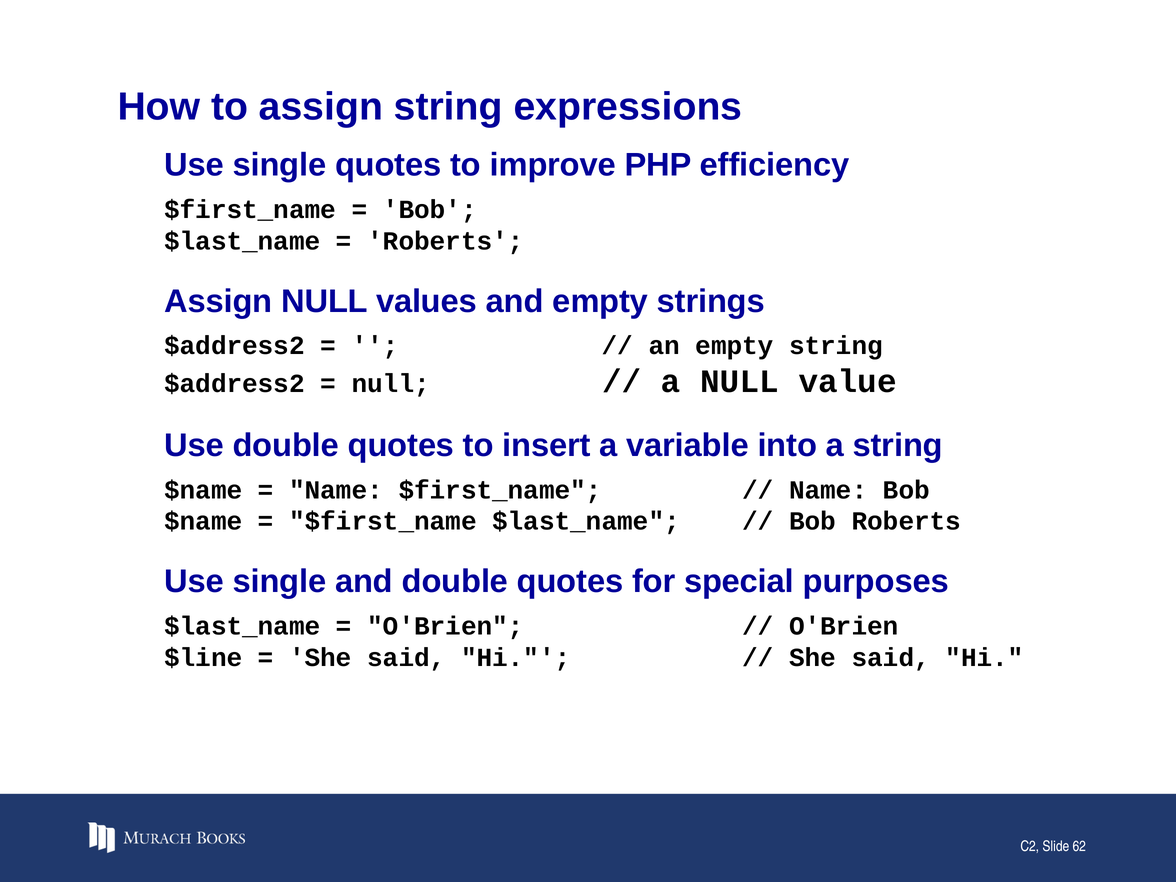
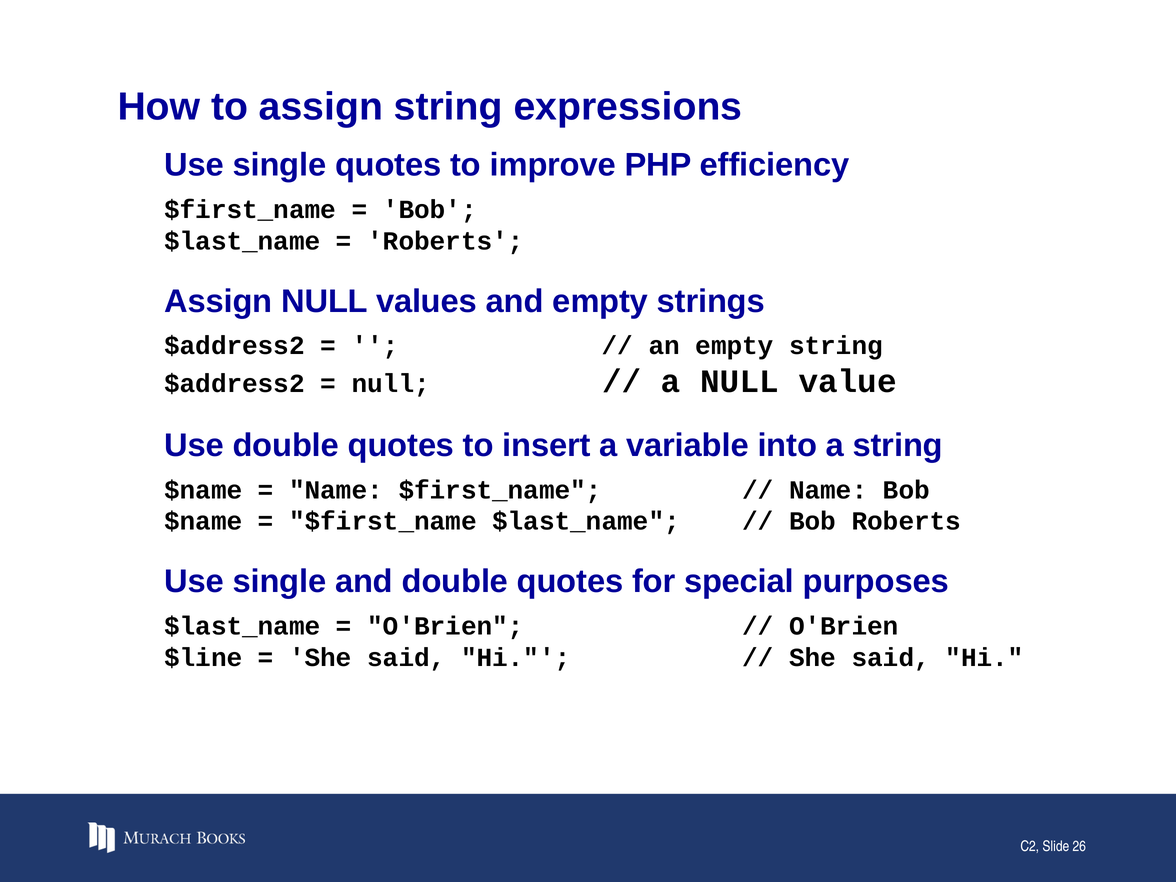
62: 62 -> 26 (1079, 846)
